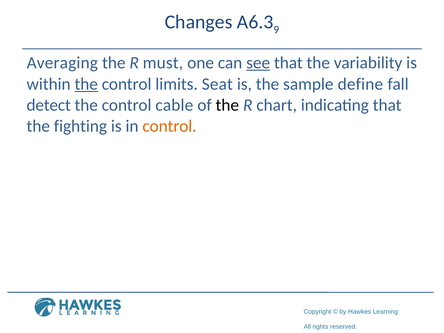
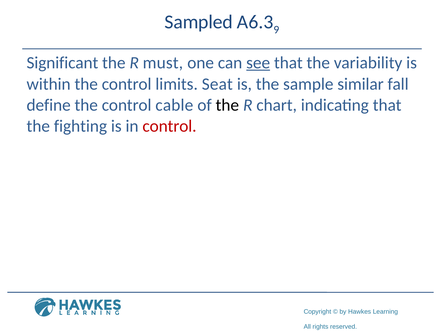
Changes: Changes -> Sampled (199, 22)
Averaging: Averaging -> Significant (62, 63)
the underline: present -> none (86, 84)
define: define -> similar (361, 84)
detect: detect -> define (49, 105)
control colour: orange -> red (169, 126)
